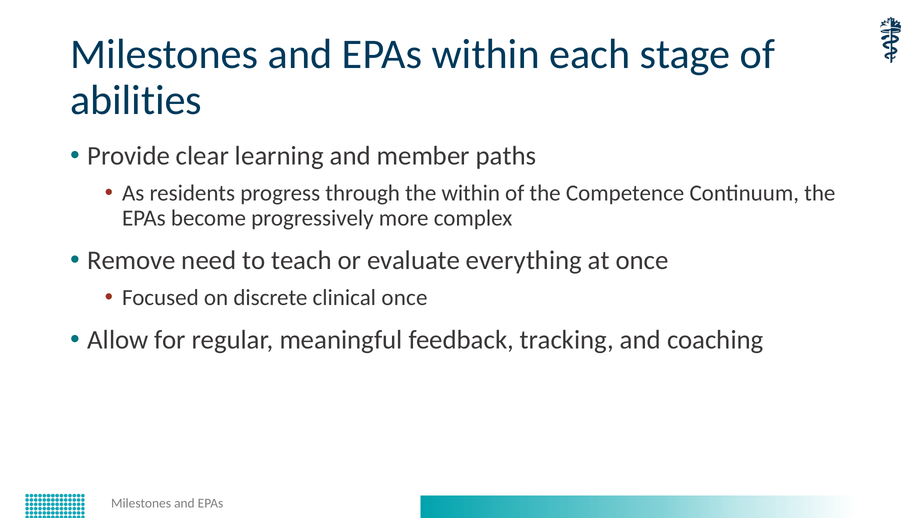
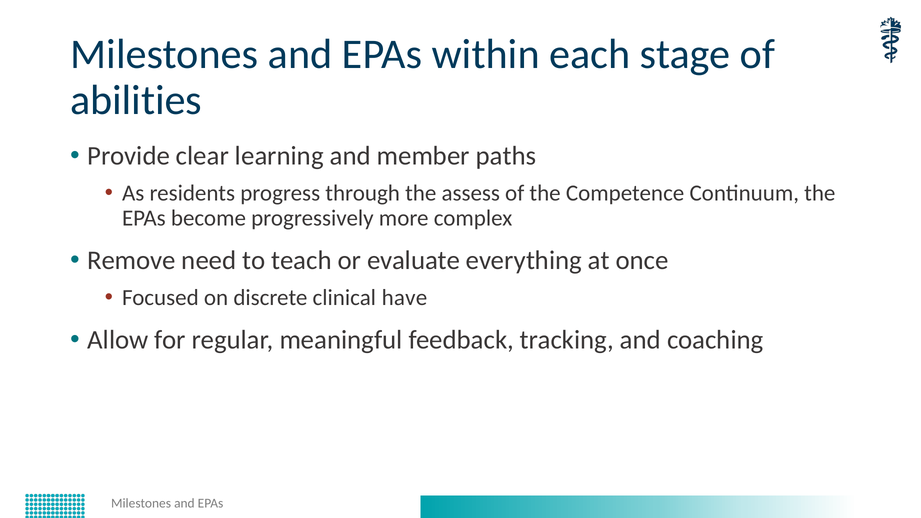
the within: within -> assess (471, 193)
clinical once: once -> have (404, 298)
